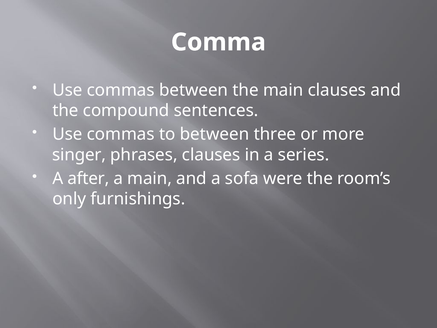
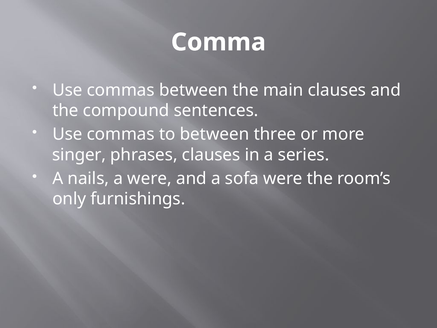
after: after -> nails (88, 178)
a main: main -> were (150, 178)
